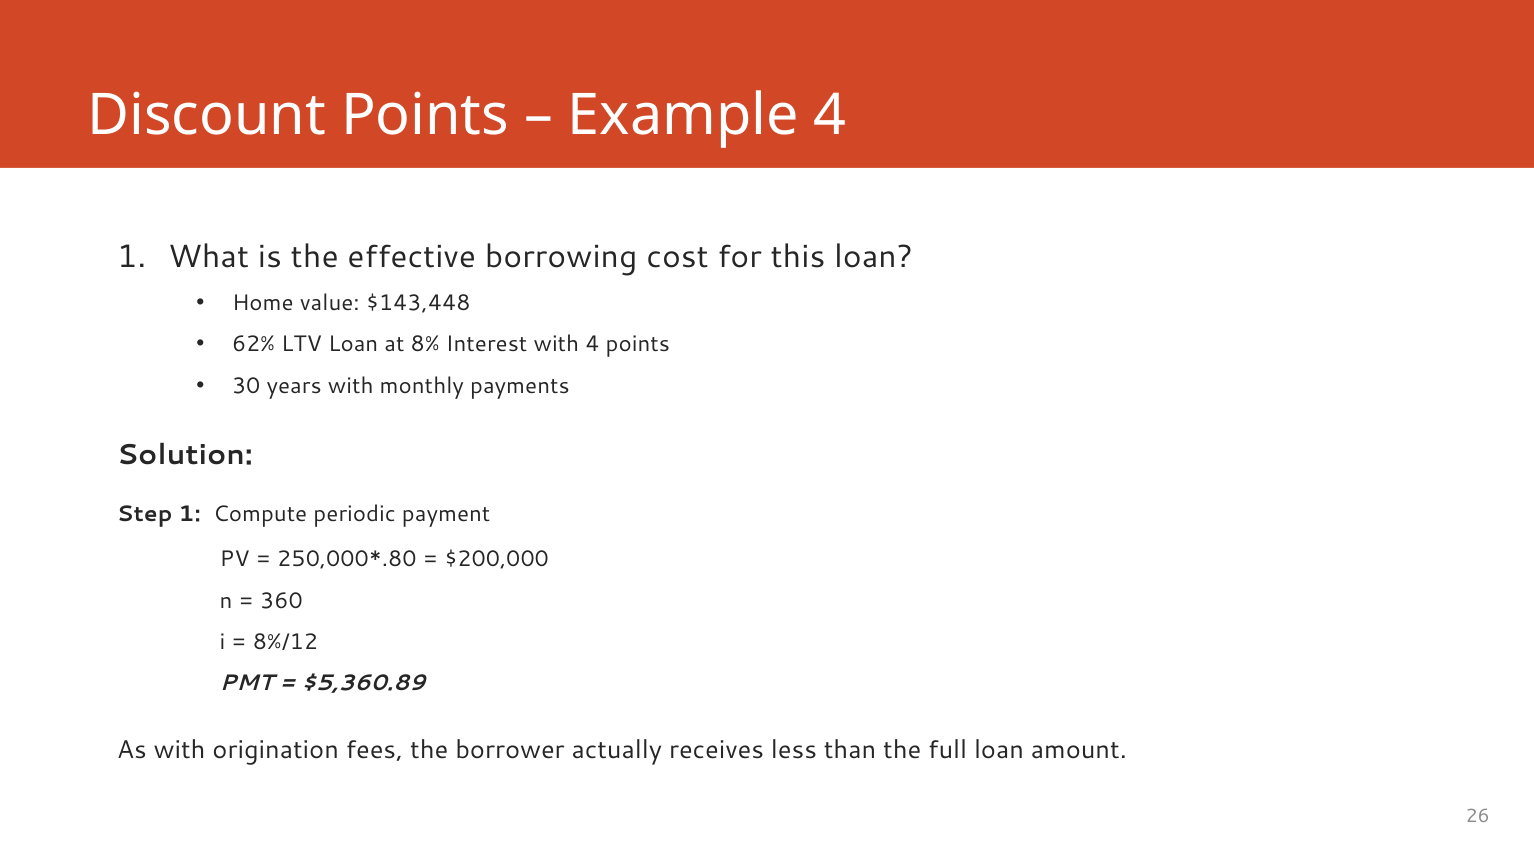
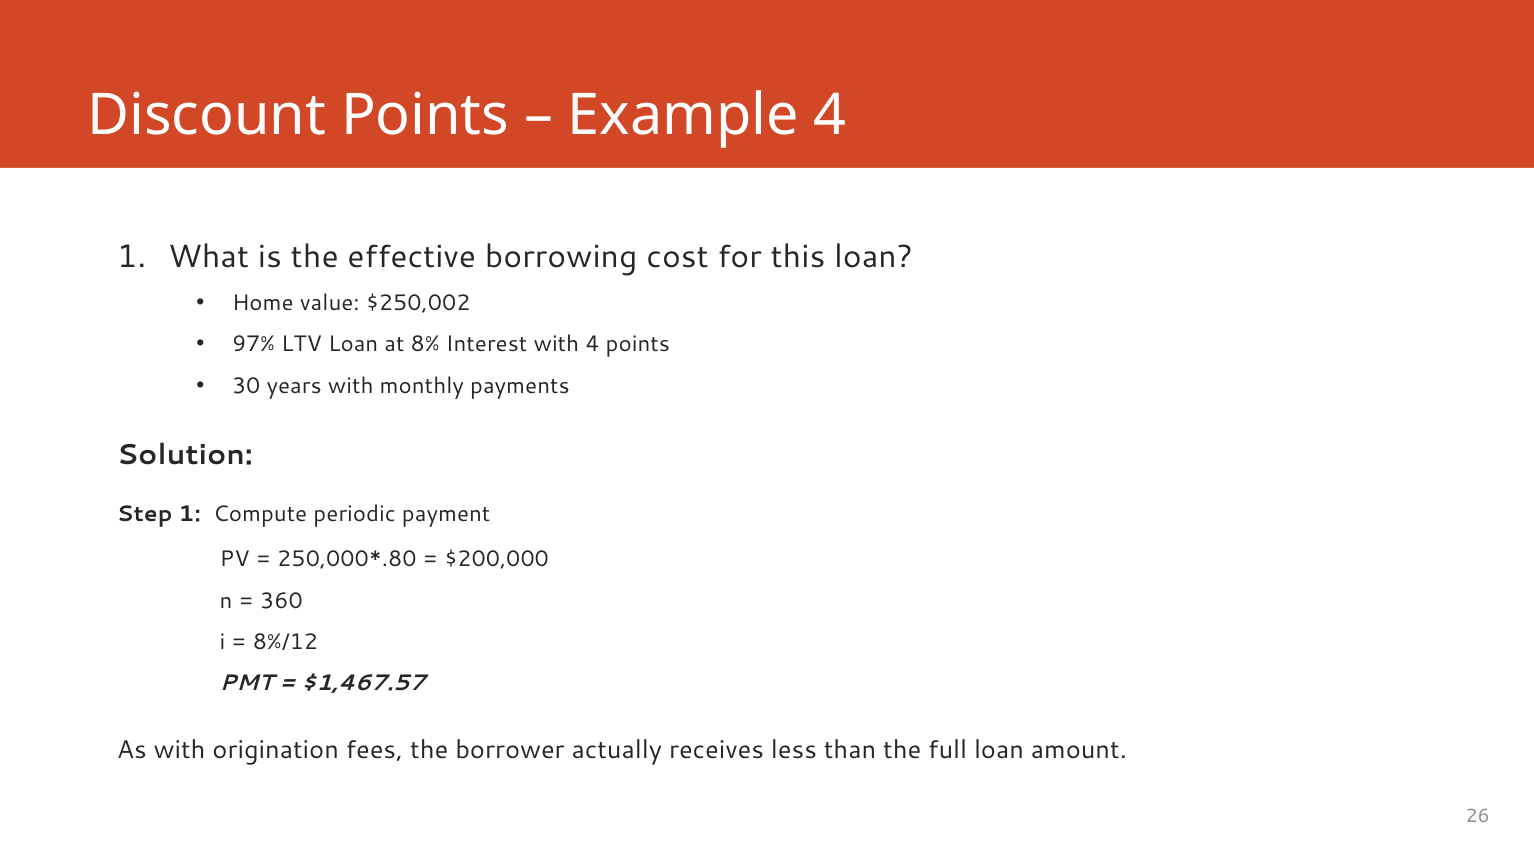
$143,448: $143,448 -> $250,002 (418, 303)
62%: 62% -> 97% (253, 344)
$5,360.89: $5,360.89 -> $1,467.57 (363, 683)
